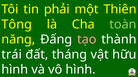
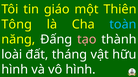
phải: phải -> giáo (57, 9)
toàn colour: light green -> light blue (123, 25)
trái: trái -> loài (12, 55)
